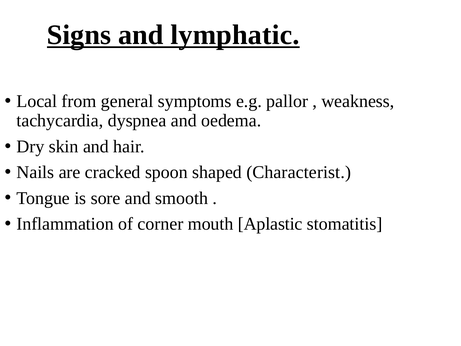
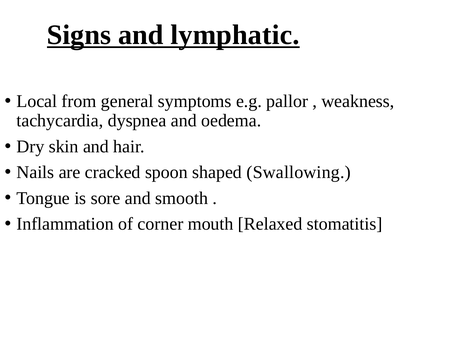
Characterist: Characterist -> Swallowing (299, 172)
Aplastic: Aplastic -> Relaxed (270, 224)
